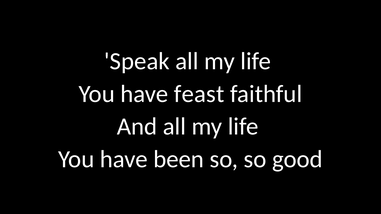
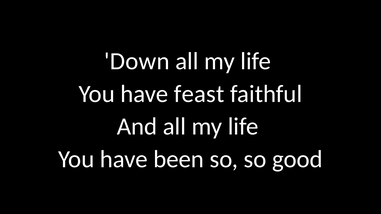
Speak: Speak -> Down (137, 61)
